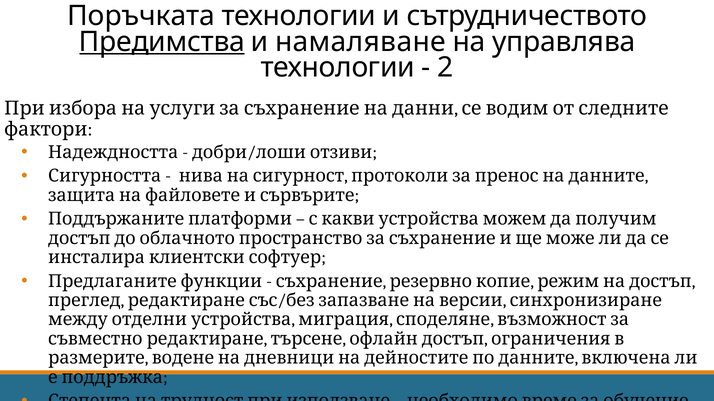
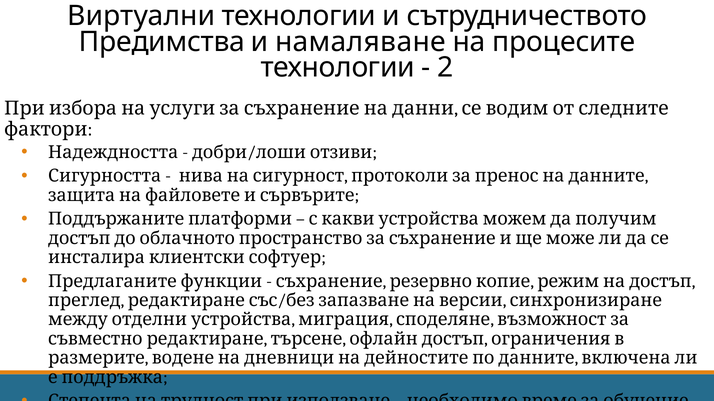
Поръчката: Поръчката -> Виртуални (141, 16)
Предимства underline: present -> none (162, 42)
управлява: управлява -> процесите (564, 42)
